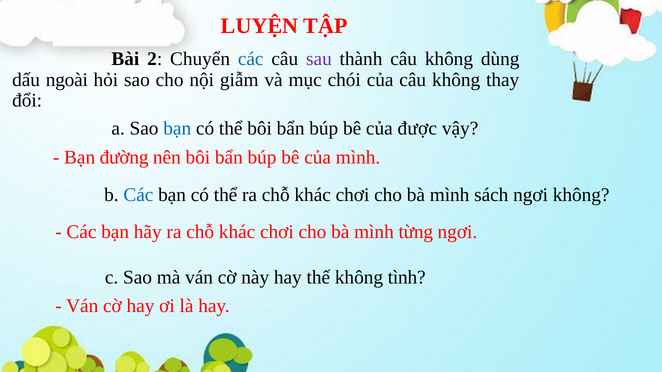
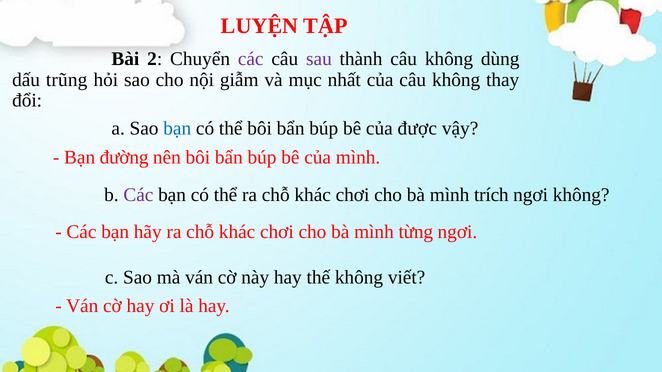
các colour: blue -> purple (251, 59)
ngoài: ngoài -> trũng (67, 80)
chói: chói -> nhất (344, 80)
Các colour: blue -> purple (138, 195)
sách: sách -> trích (491, 195)
tình: tình -> viết (407, 278)
